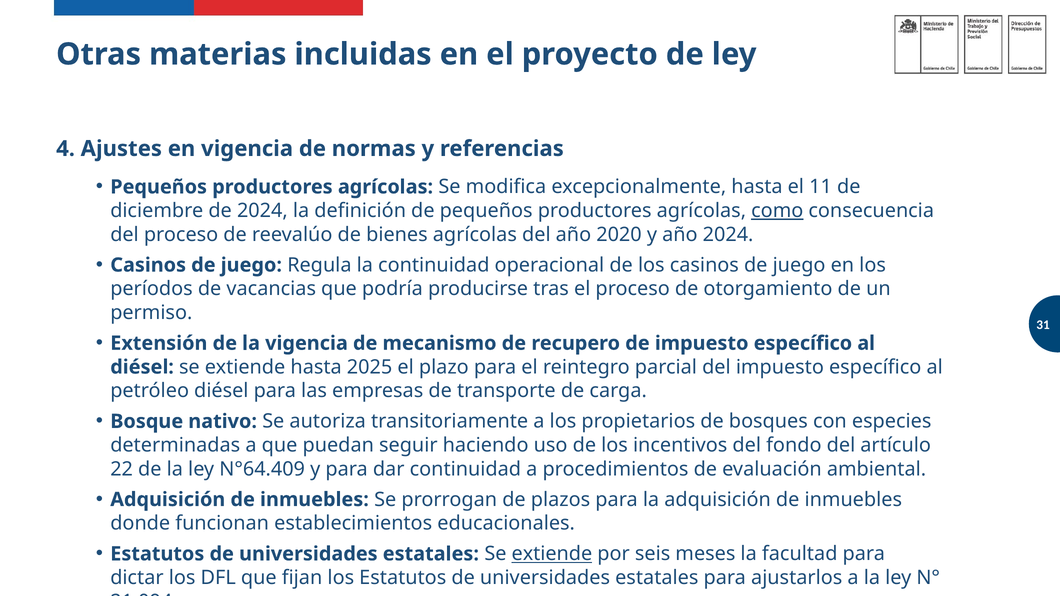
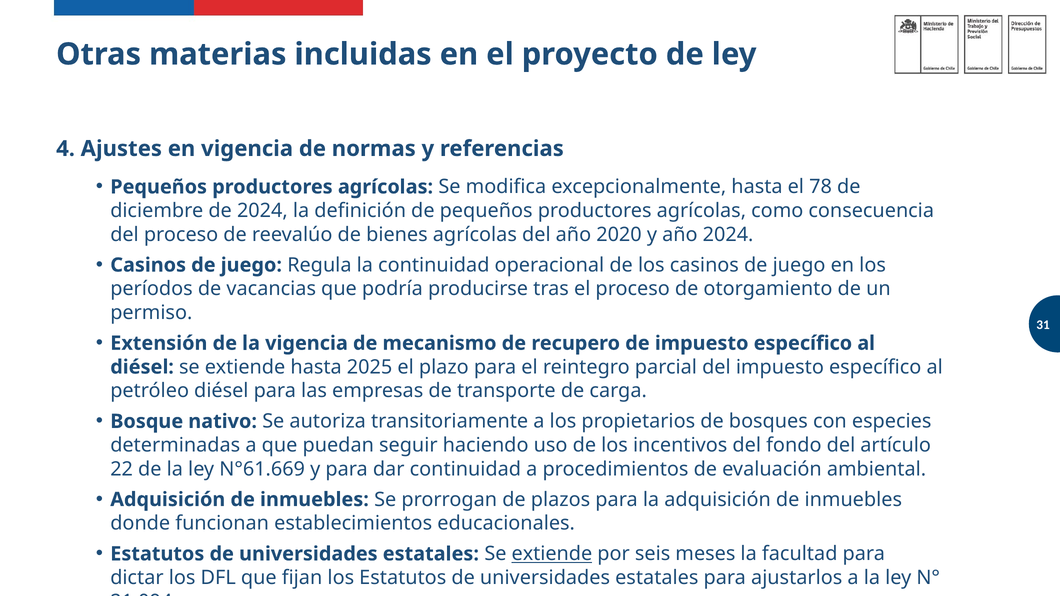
11: 11 -> 78 (821, 187)
como underline: present -> none (777, 211)
N°64.409: N°64.409 -> N°61.669 (262, 469)
